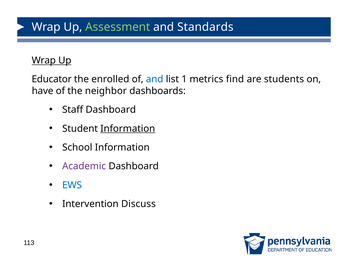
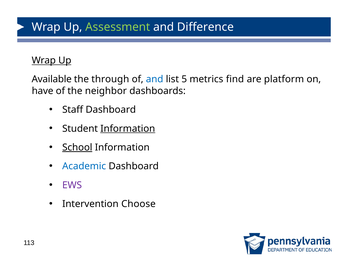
Standards: Standards -> Difference (205, 27)
Educator: Educator -> Available (52, 79)
enrolled: enrolled -> through (110, 79)
1: 1 -> 5 (184, 79)
students: students -> platform (284, 79)
School underline: none -> present (77, 147)
Academic colour: purple -> blue (84, 166)
EWS colour: blue -> purple (72, 185)
Discuss: Discuss -> Choose (138, 204)
